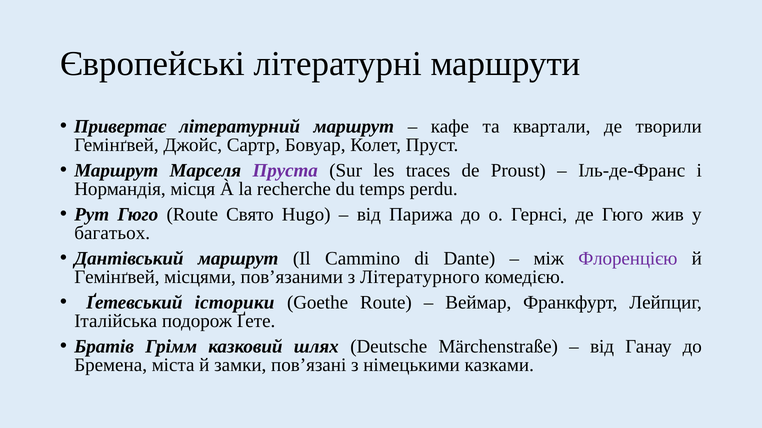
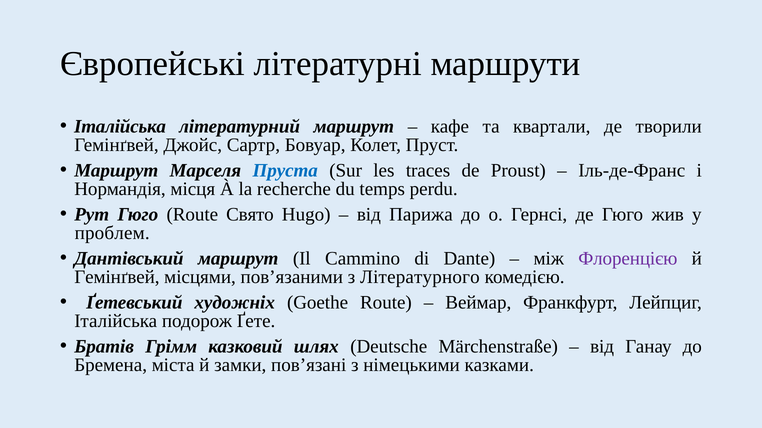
Привертає: Привертає -> Італійська (120, 126)
Пруста colour: purple -> blue (285, 171)
багатьох: багатьох -> проблем (112, 233)
історики: історики -> художніх (235, 303)
